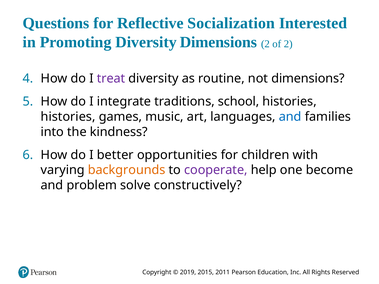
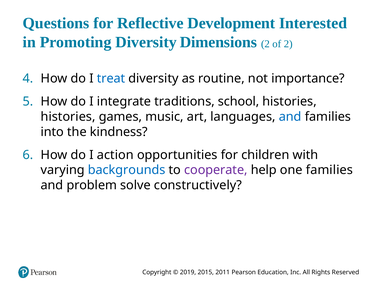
Socialization: Socialization -> Development (231, 23)
treat colour: purple -> blue (111, 79)
not dimensions: dimensions -> importance (308, 79)
better: better -> action (115, 155)
backgrounds colour: orange -> blue (127, 170)
one become: become -> families (329, 170)
